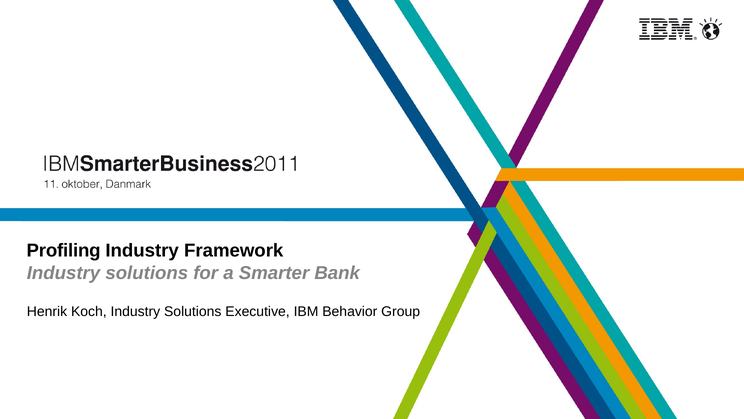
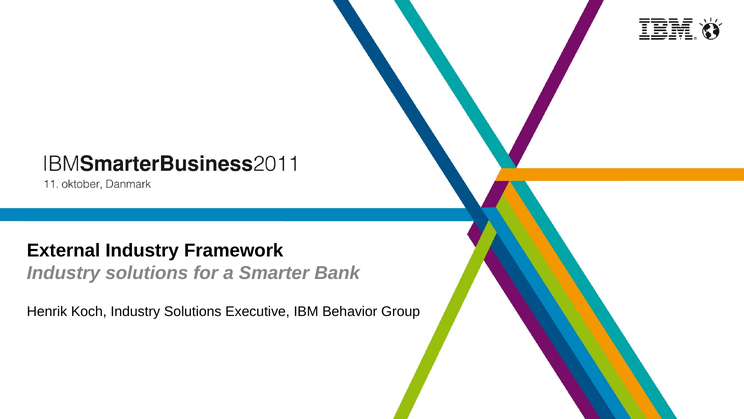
Profiling: Profiling -> External (64, 251)
